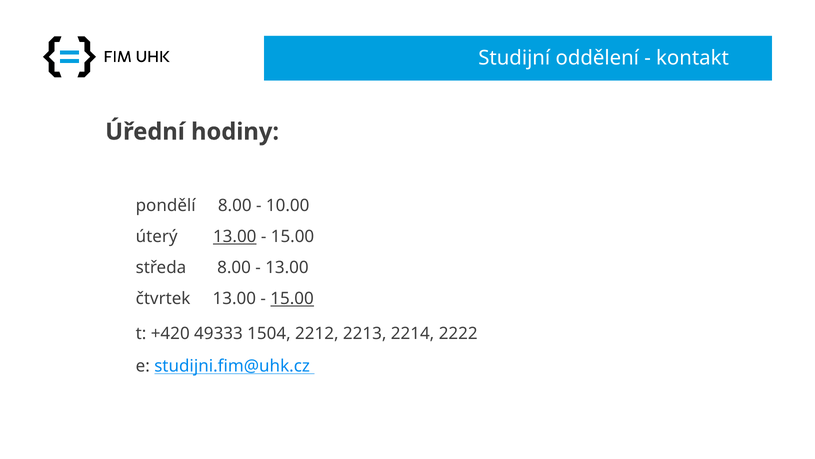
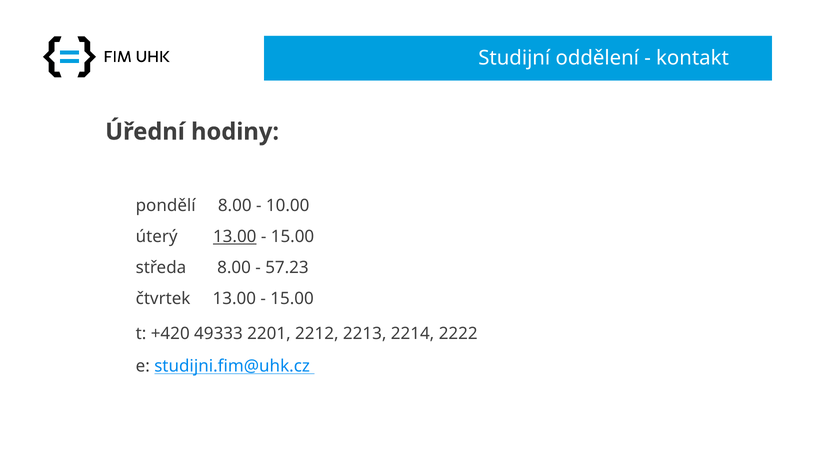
13.00: 13.00 -> 57.23 (287, 267)
15.00 underline: present -> none (292, 298)
1504: 1504 -> 2201 (269, 333)
